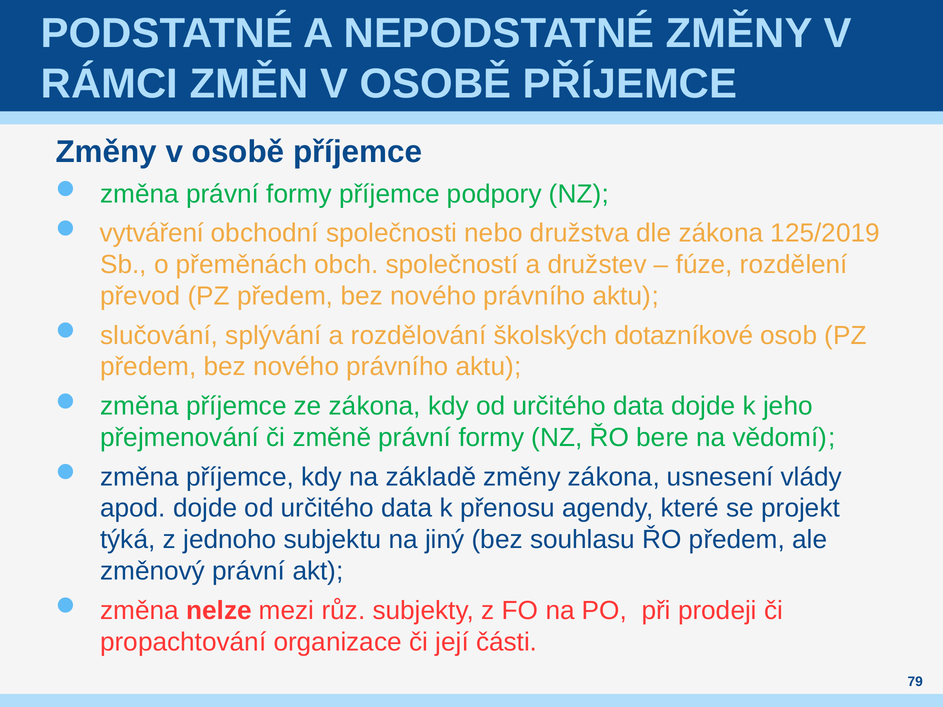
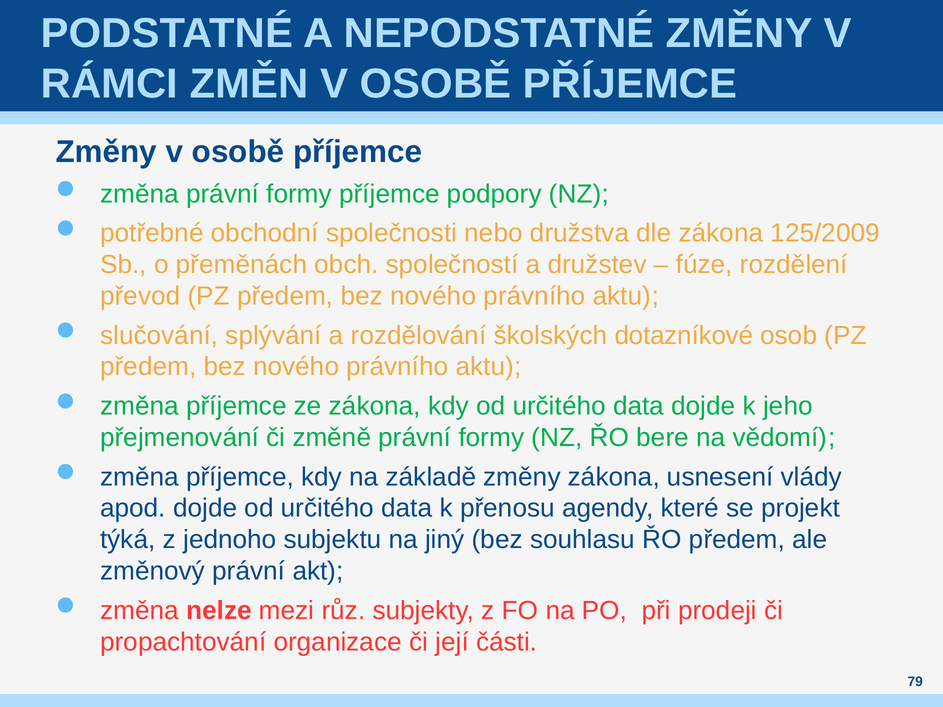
vytváření: vytváření -> potřebné (152, 233)
125/2019: 125/2019 -> 125/2009 (825, 233)
